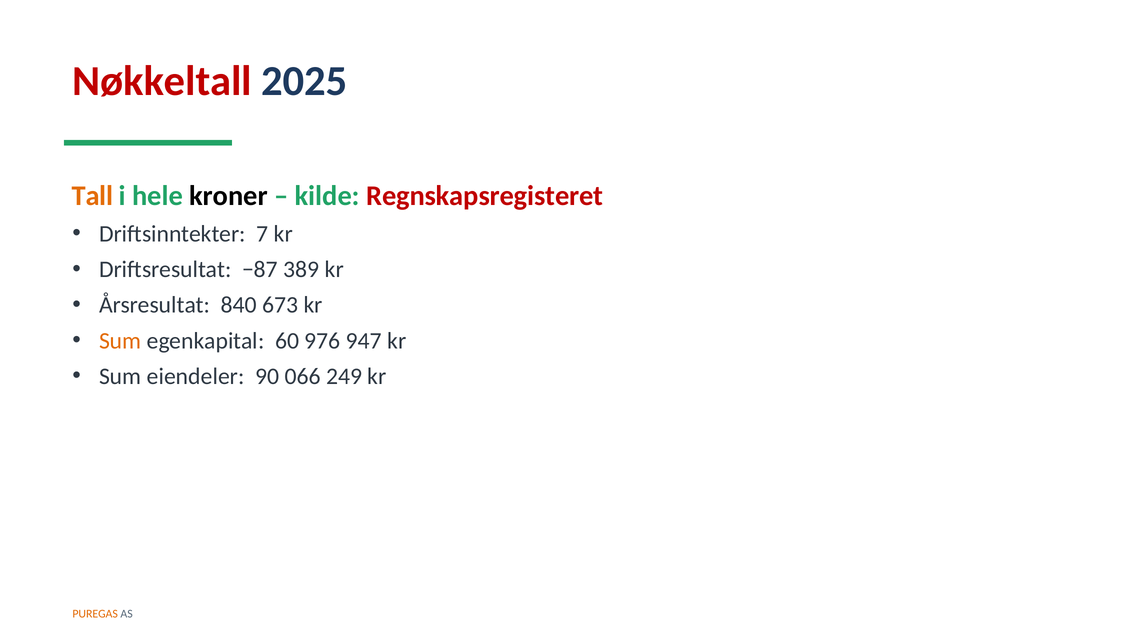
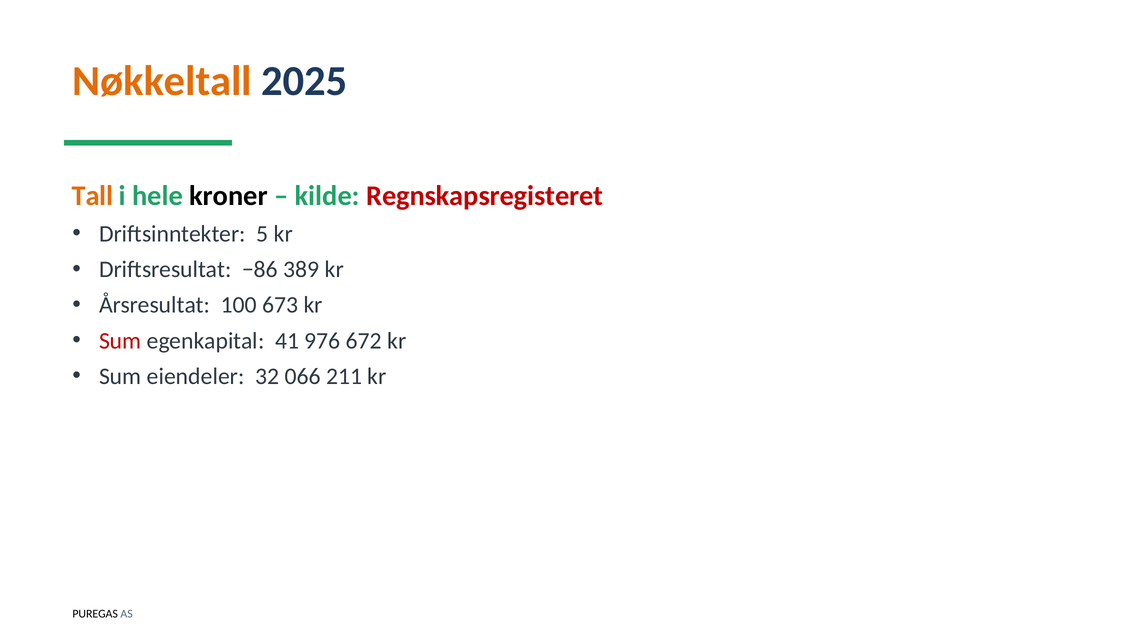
Nøkkeltall colour: red -> orange (162, 81)
7: 7 -> 5 (262, 234)
−87: −87 -> −86 (260, 270)
840: 840 -> 100 (239, 305)
Sum colour: orange -> red (120, 341)
60: 60 -> 41 (287, 341)
947: 947 -> 672 (364, 341)
90: 90 -> 32 (267, 376)
249: 249 -> 211 (344, 376)
PUREGAS colour: orange -> black (95, 614)
